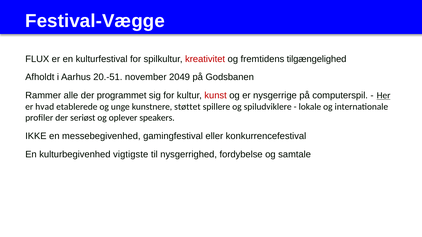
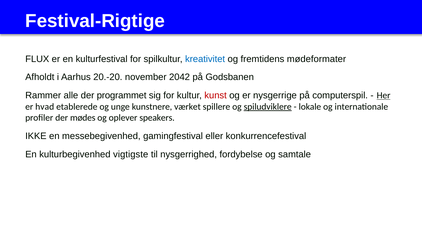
Festival-Vægge: Festival-Vægge -> Festival-Rigtige (95, 21)
kreativitet colour: red -> blue (205, 59)
tilgængelighed: tilgængelighed -> mødeformater (316, 59)
20.-51: 20.-51 -> 20.-20 (108, 77)
2049: 2049 -> 2042 (180, 77)
støttet: støttet -> værket (187, 107)
spiludviklere underline: none -> present (268, 107)
seriøst: seriøst -> mødes (83, 118)
